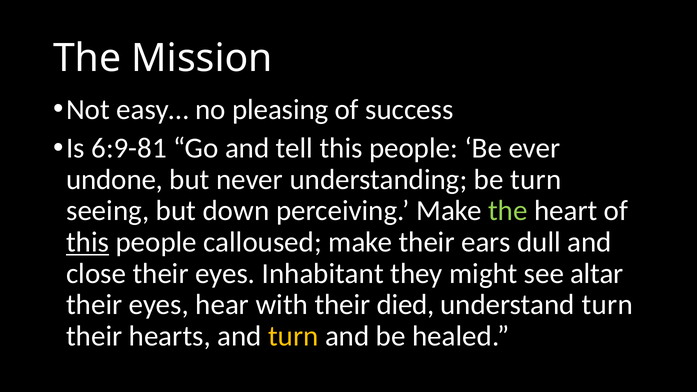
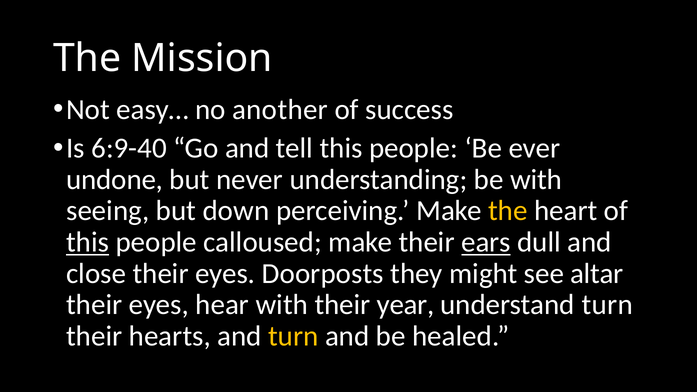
pleasing: pleasing -> another (280, 109)
6:9-81: 6:9-81 -> 6:9-40 (129, 148)
be turn: turn -> with (536, 179)
the colour: light green -> yellow (508, 211)
ears underline: none -> present (486, 242)
Inhabitant: Inhabitant -> Doorposts (323, 274)
died: died -> year (406, 305)
